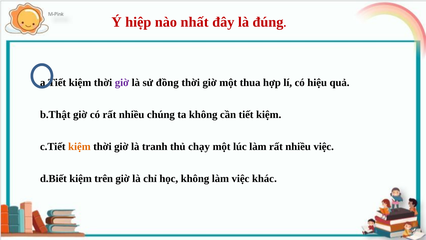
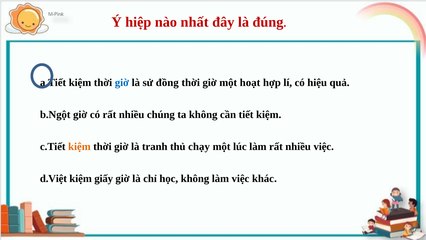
giờ colour: purple -> blue (122, 82)
thua: thua -> hoạt (250, 82)
b.Thật: b.Thật -> b.Ngột (55, 114)
d.Biết: d.Biết -> d.Việt (53, 178)
trên: trên -> giấy (104, 178)
